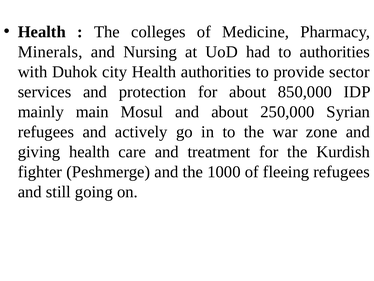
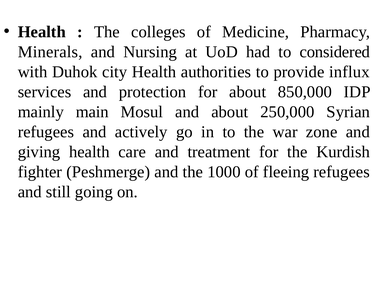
to authorities: authorities -> considered (335, 52)
sector: sector -> influx (349, 72)
